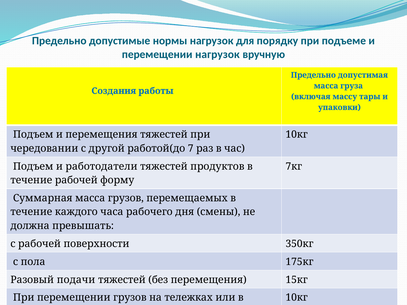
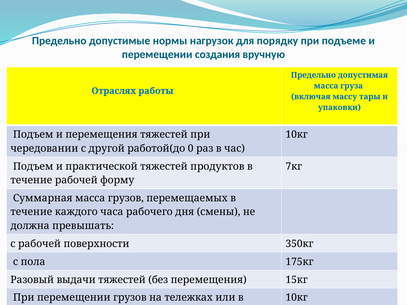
перемещении нагрузок: нагрузок -> создания (218, 54)
Создания: Создания -> Отраслях (114, 91)
7: 7 -> 0 (191, 149)
работодатели: работодатели -> практической (102, 167)
подачи: подачи -> выдачи (76, 280)
